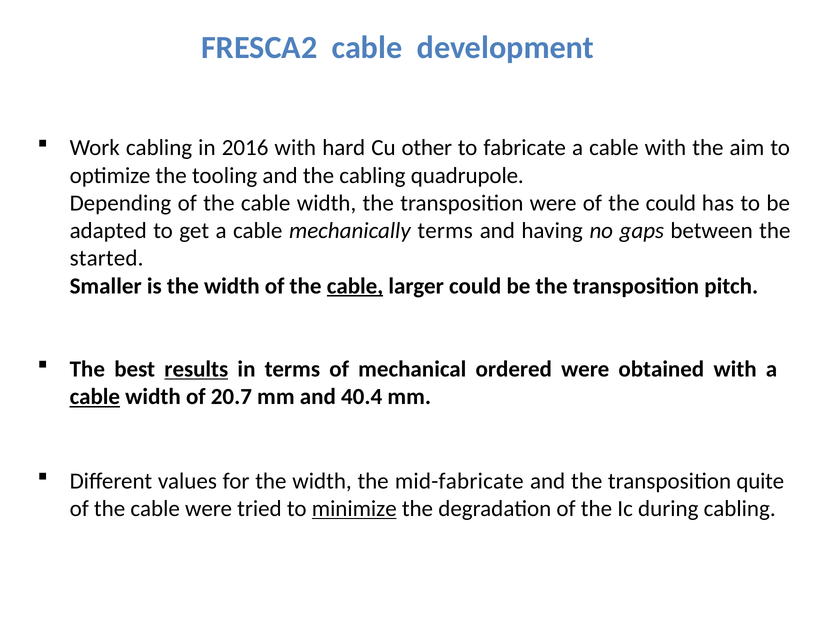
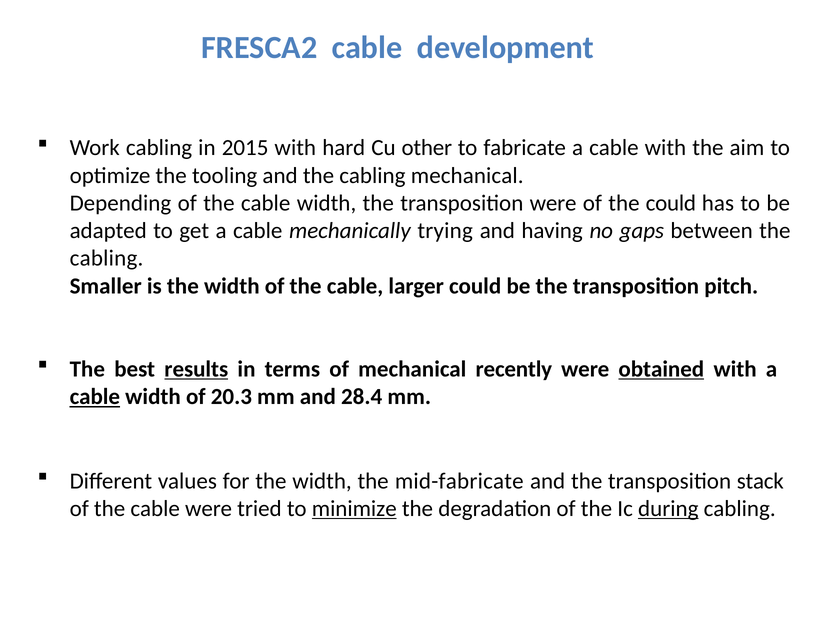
2016: 2016 -> 2015 (245, 148)
cabling quadrupole: quadrupole -> mechanical (467, 175)
mechanically terms: terms -> trying (445, 231)
started: started -> cabling (107, 258)
cable underline: present -> none (355, 286)
ordered: ordered -> recently (514, 369)
obtained underline: none -> present (661, 369)
20.7: 20.7 -> 20.3 (231, 397)
40.4: 40.4 -> 28.4 (362, 397)
quite: quite -> stack (760, 481)
during underline: none -> present (668, 509)
